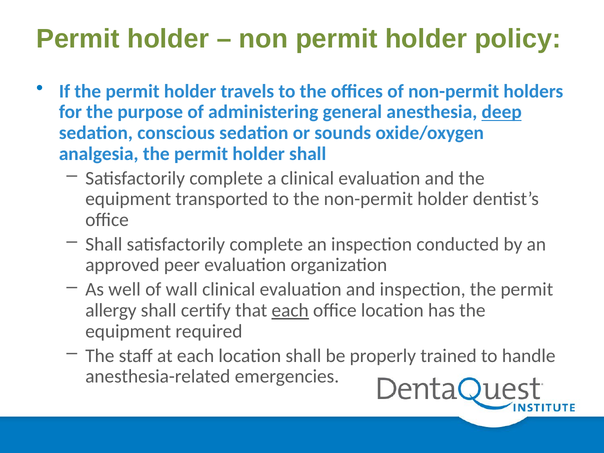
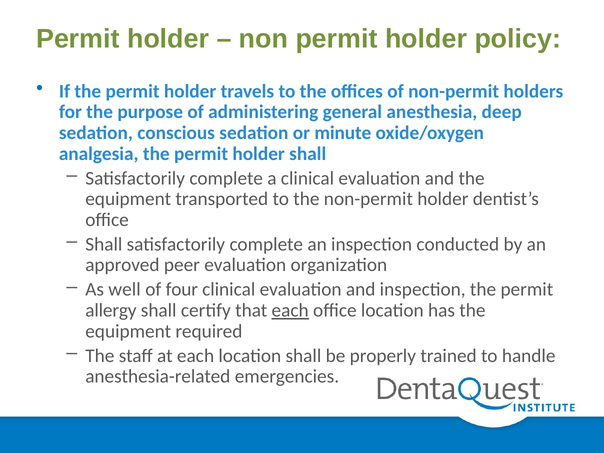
deep underline: present -> none (502, 112)
sounds: sounds -> minute (343, 133)
wall: wall -> four (182, 290)
